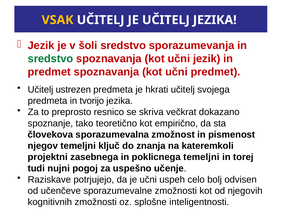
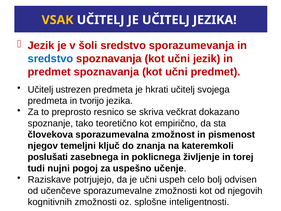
sredstvo colour: green -> blue (50, 59)
projektni: projektni -> poslušati (48, 157)
poklicnega temeljni: temeljni -> življenje (201, 157)
